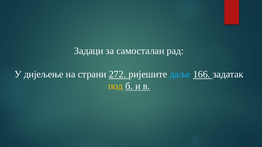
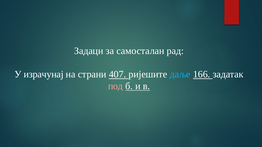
дијељење: дијељење -> израчунај (44, 75)
272: 272 -> 407 (117, 75)
под colour: yellow -> pink (115, 86)
